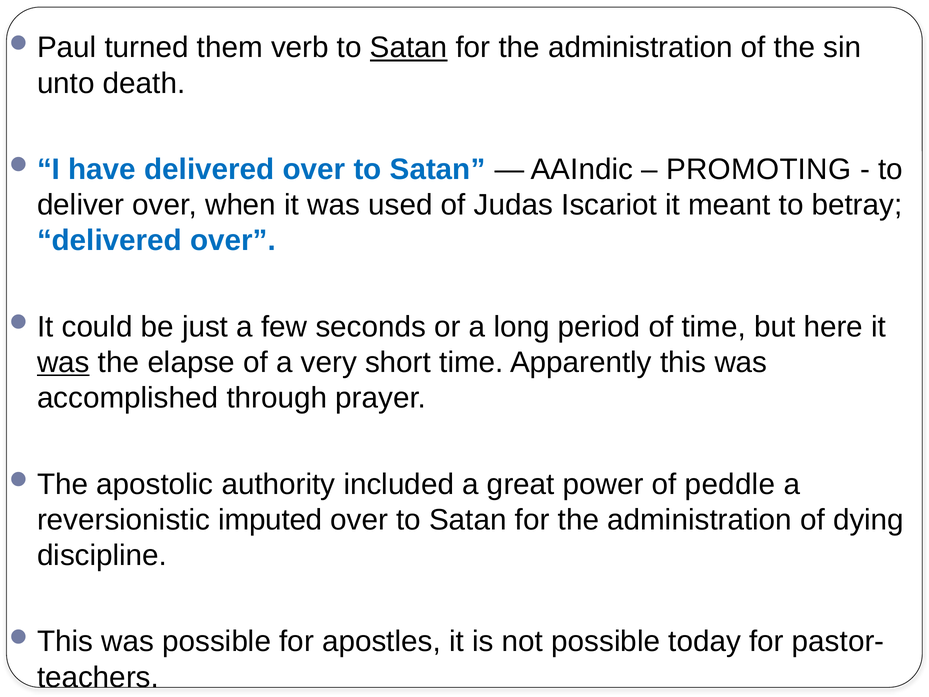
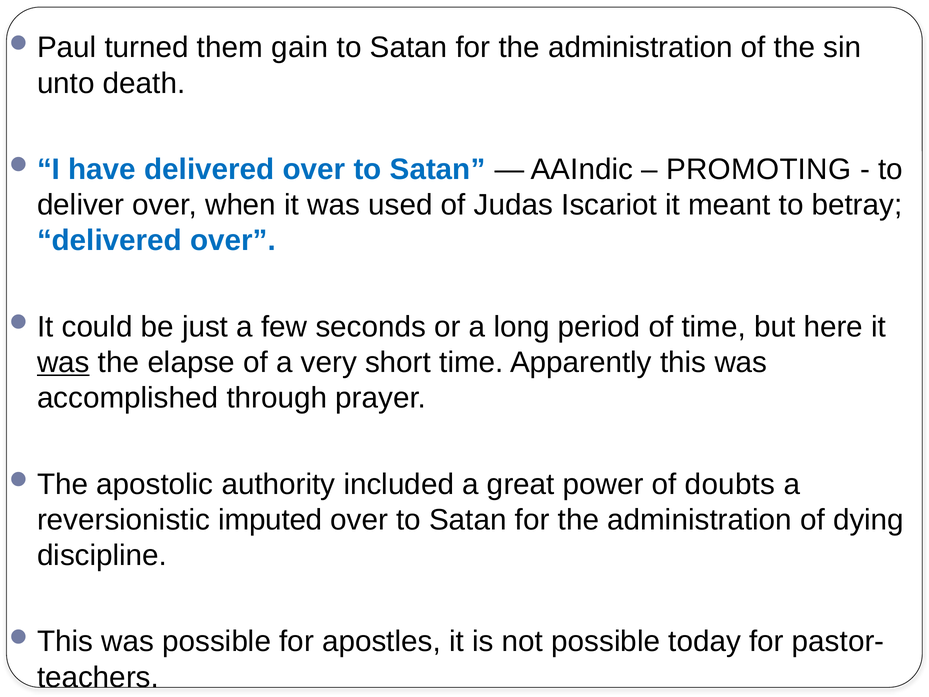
verb: verb -> gain (300, 48)
Satan underline: present -> none (409, 48)
peddle: peddle -> doubts (730, 484)
